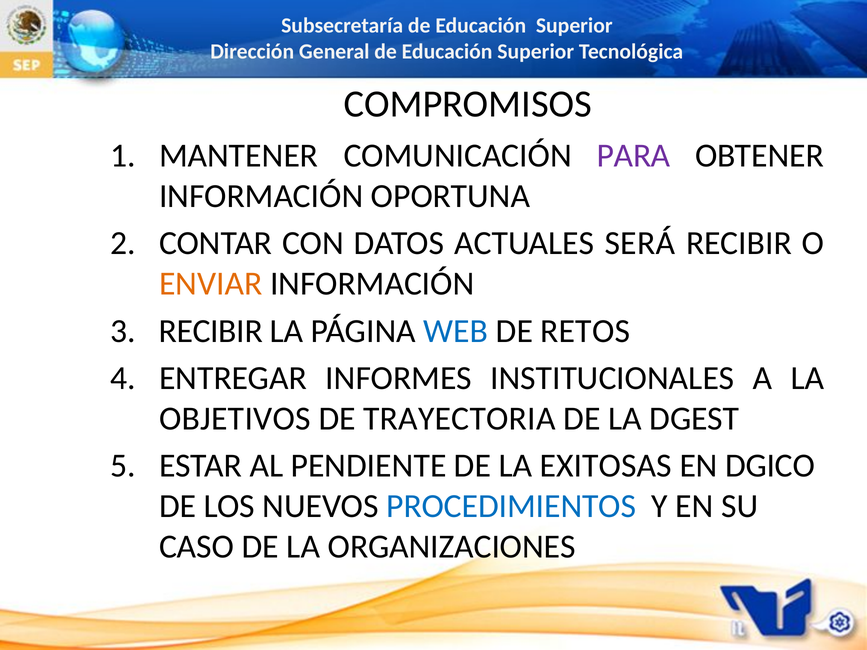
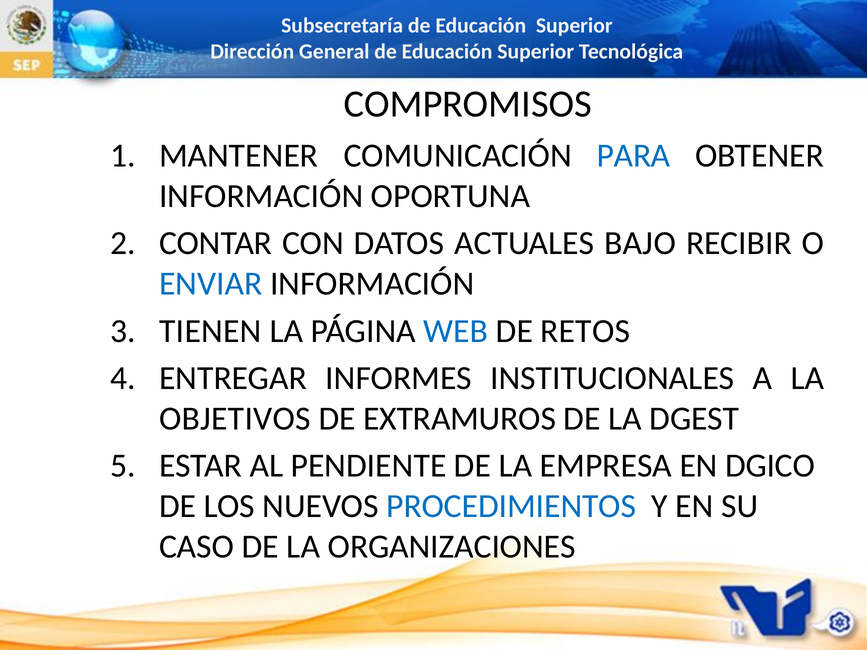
PARA colour: purple -> blue (634, 156)
SERÁ: SERÁ -> BAJO (640, 243)
ENVIAR colour: orange -> blue (211, 284)
RECIBIR: RECIBIR -> TIENEN (210, 331)
TRAYECTORIA: TRAYECTORIA -> EXTRAMUROS (460, 419)
EXITOSAS: EXITOSAS -> EMPRESA (606, 466)
